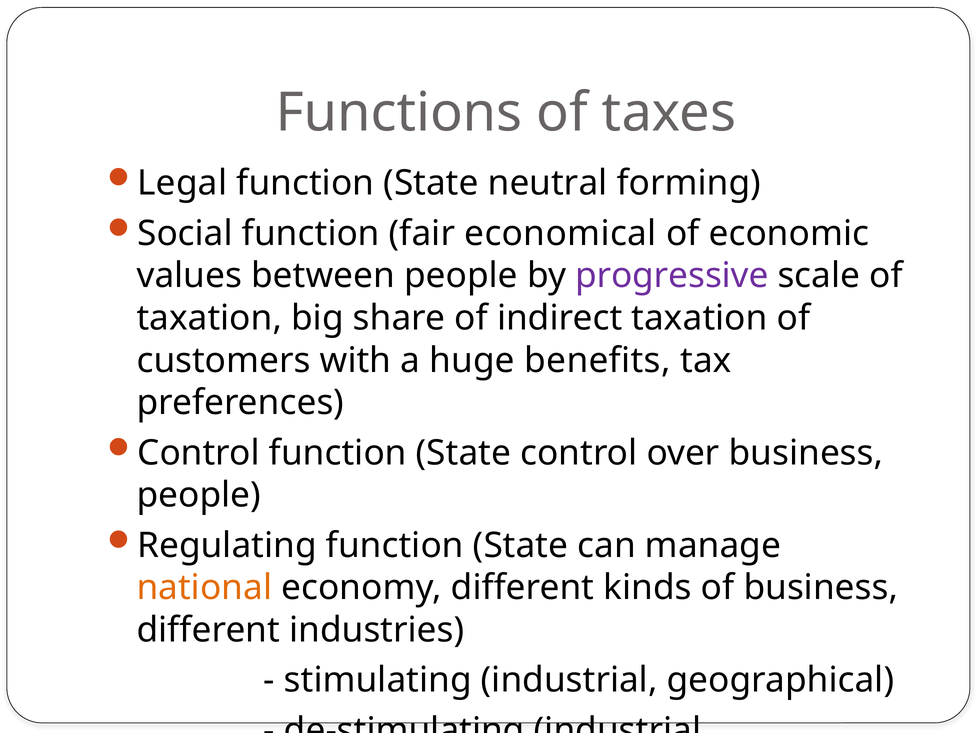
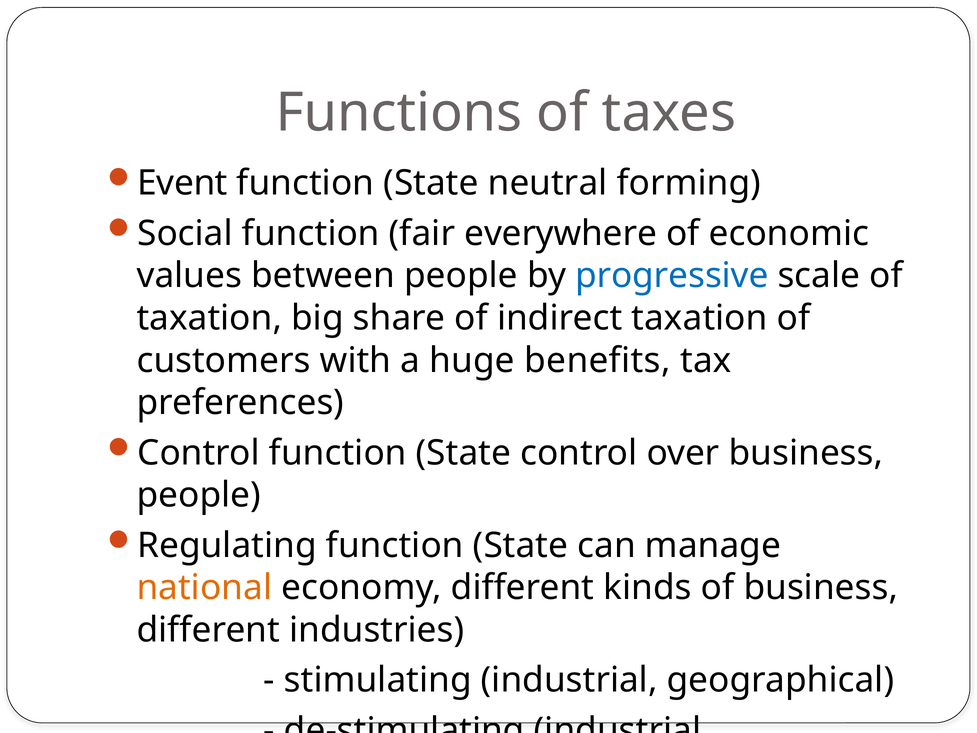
Legal: Legal -> Event (182, 183)
economical: economical -> everywhere (561, 233)
progressive colour: purple -> blue (672, 276)
